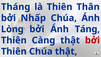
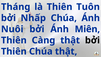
Thân: Thân -> Tuôn (88, 7)
Lòng: Lòng -> Nuôi (12, 29)
Táng: Táng -> Miên (87, 29)
bởi colour: red -> black (92, 40)
